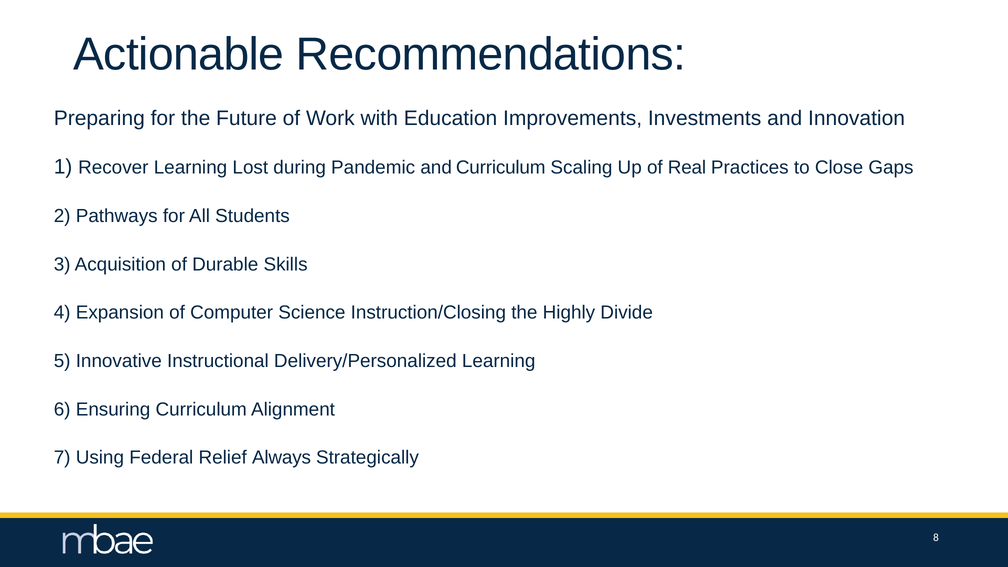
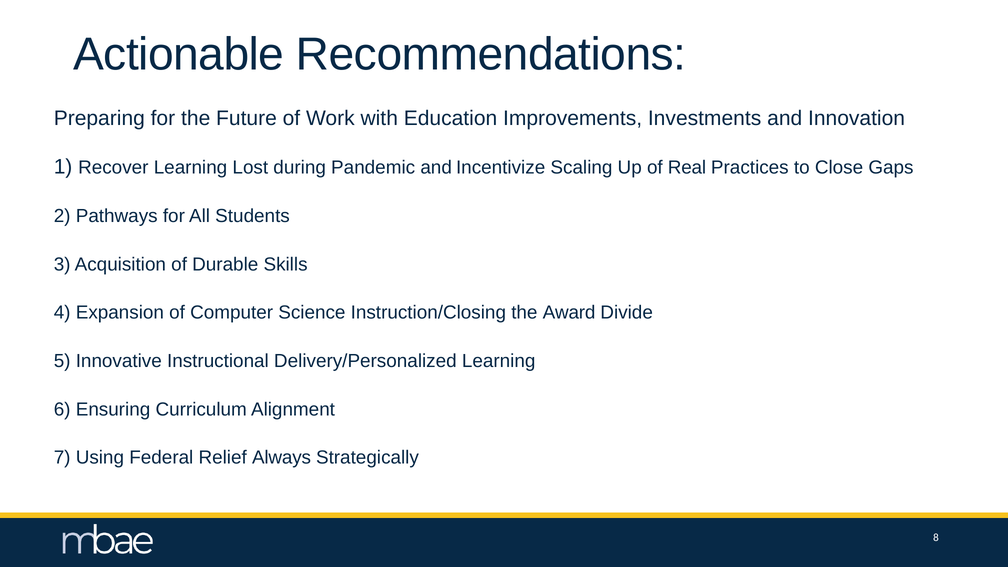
and Curriculum: Curriculum -> Incentivize (501, 167)
Highly: Highly -> Award (569, 313)
